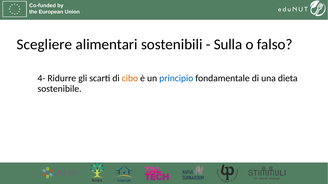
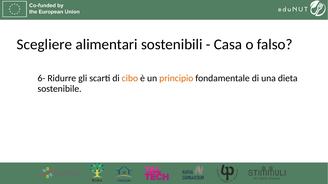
Sulla: Sulla -> Casa (228, 44)
4-: 4- -> 6- (41, 79)
principio colour: blue -> orange (176, 79)
